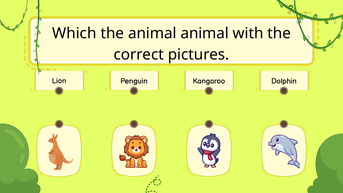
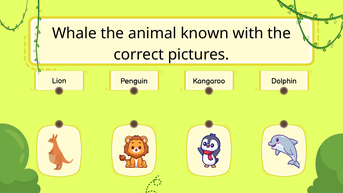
Which: Which -> Whale (74, 33)
animal animal: animal -> known (205, 33)
